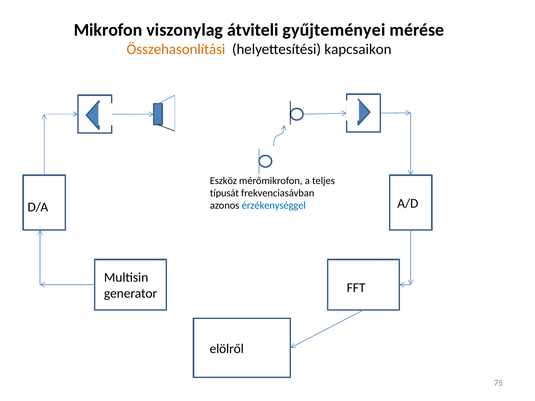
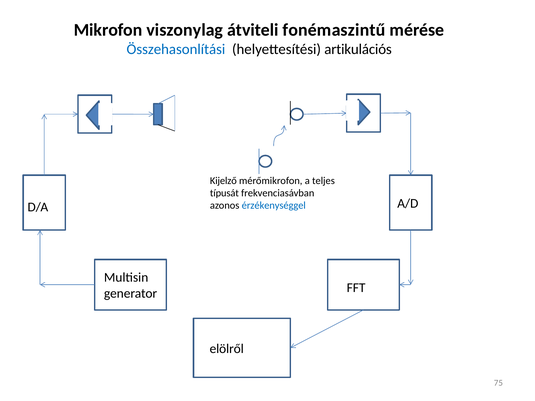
gyűjteményei: gyűjteményei -> fonémaszintű (334, 30)
Összehasonlítási colour: orange -> blue (176, 49)
kapcsaikon: kapcsaikon -> artikulációs (358, 49)
Eszköz: Eszköz -> Kijelző (223, 181)
